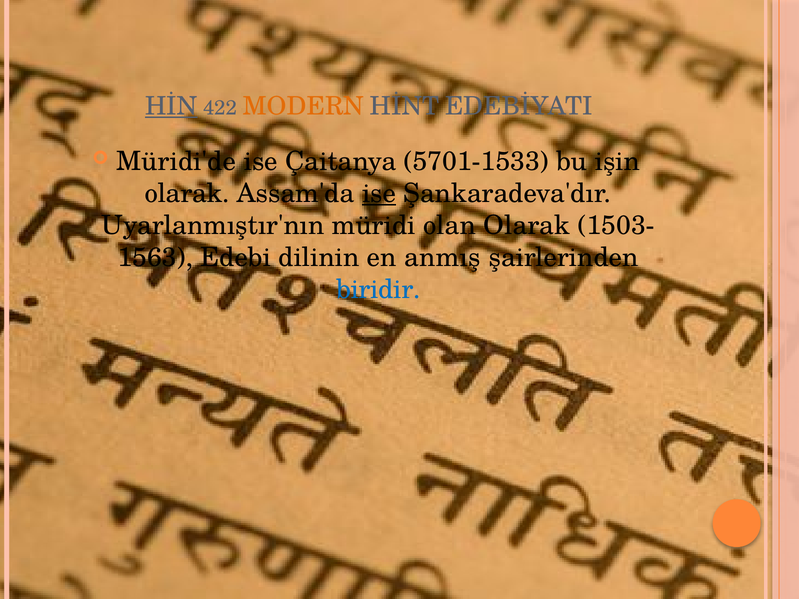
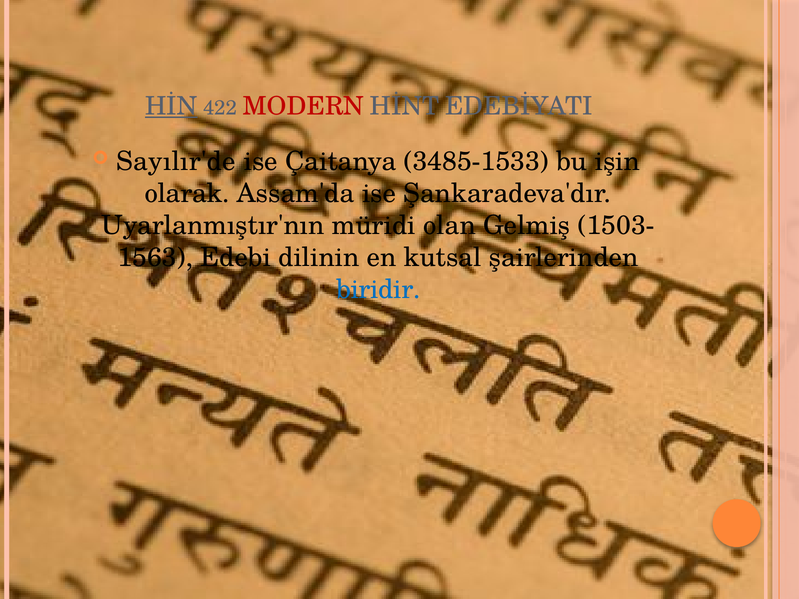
MODERN colour: orange -> red (304, 106)
Müridi'de: Müridi'de -> Sayılır'de (176, 162)
5701-1533: 5701-1533 -> 3485-1533 (476, 162)
ise underline: present -> none (379, 194)
olan Olarak: Olarak -> Gelmiş (527, 226)
anmış: anmış -> kutsal (443, 257)
